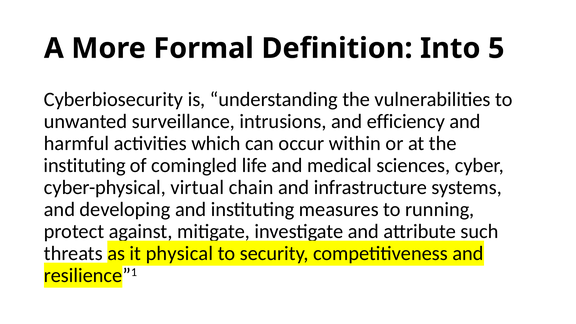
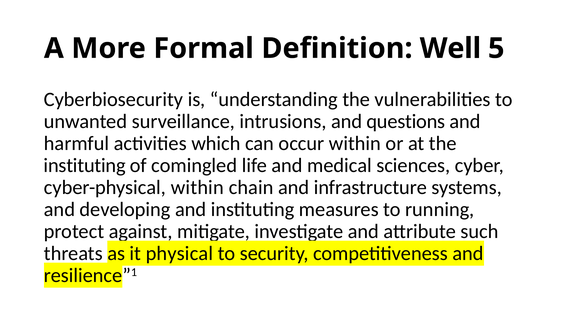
Into: Into -> Well (450, 48)
efficiency: efficiency -> questions (406, 121)
cyber-physical virtual: virtual -> within (197, 187)
